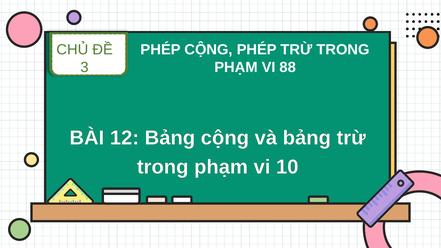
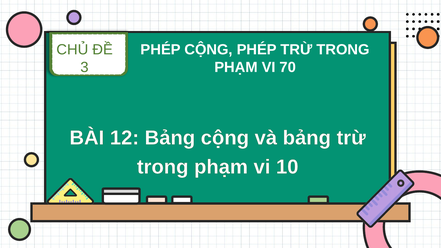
88: 88 -> 70 (288, 67)
